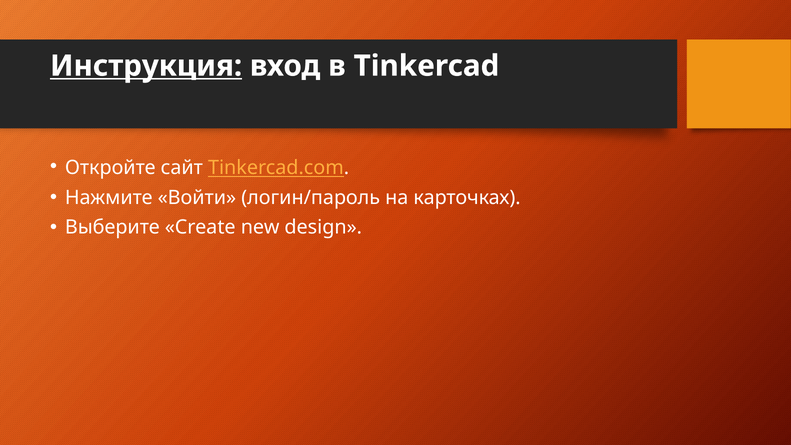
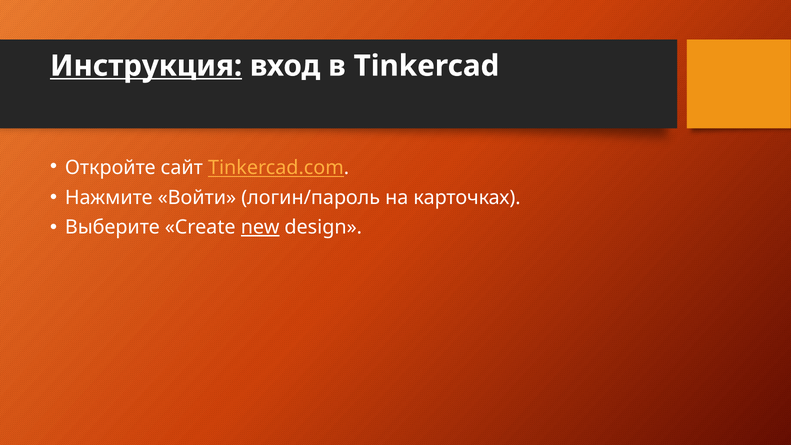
new underline: none -> present (260, 227)
